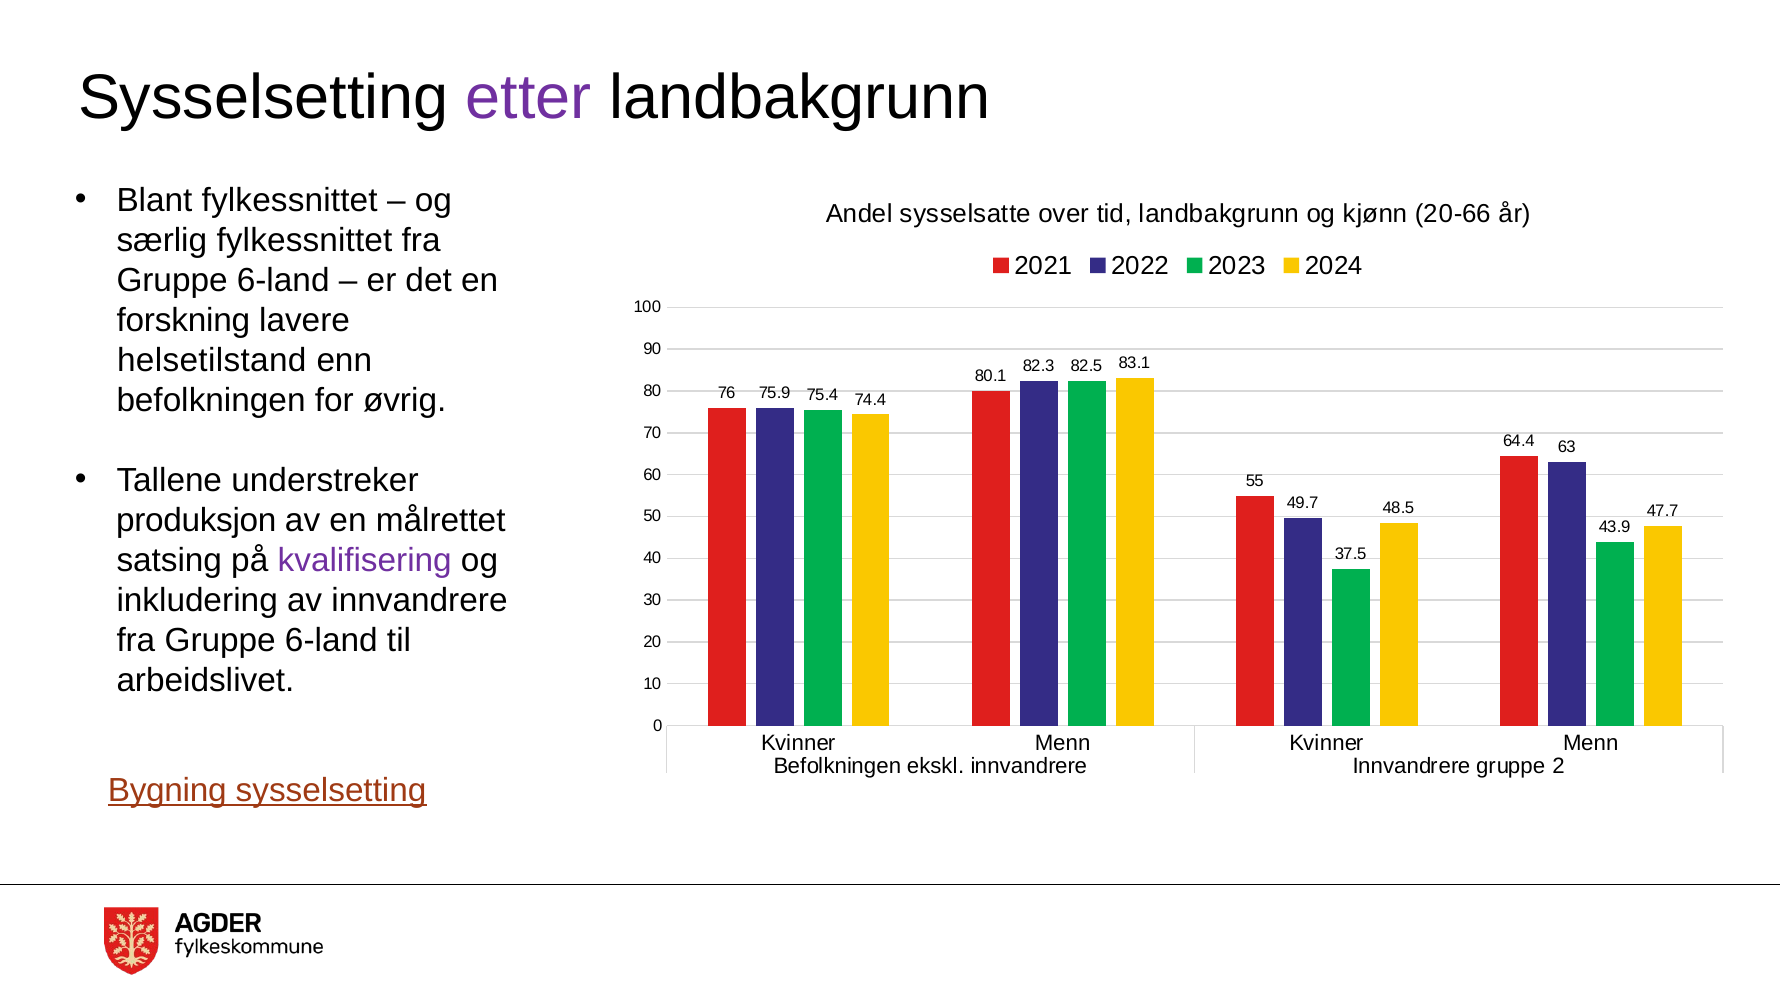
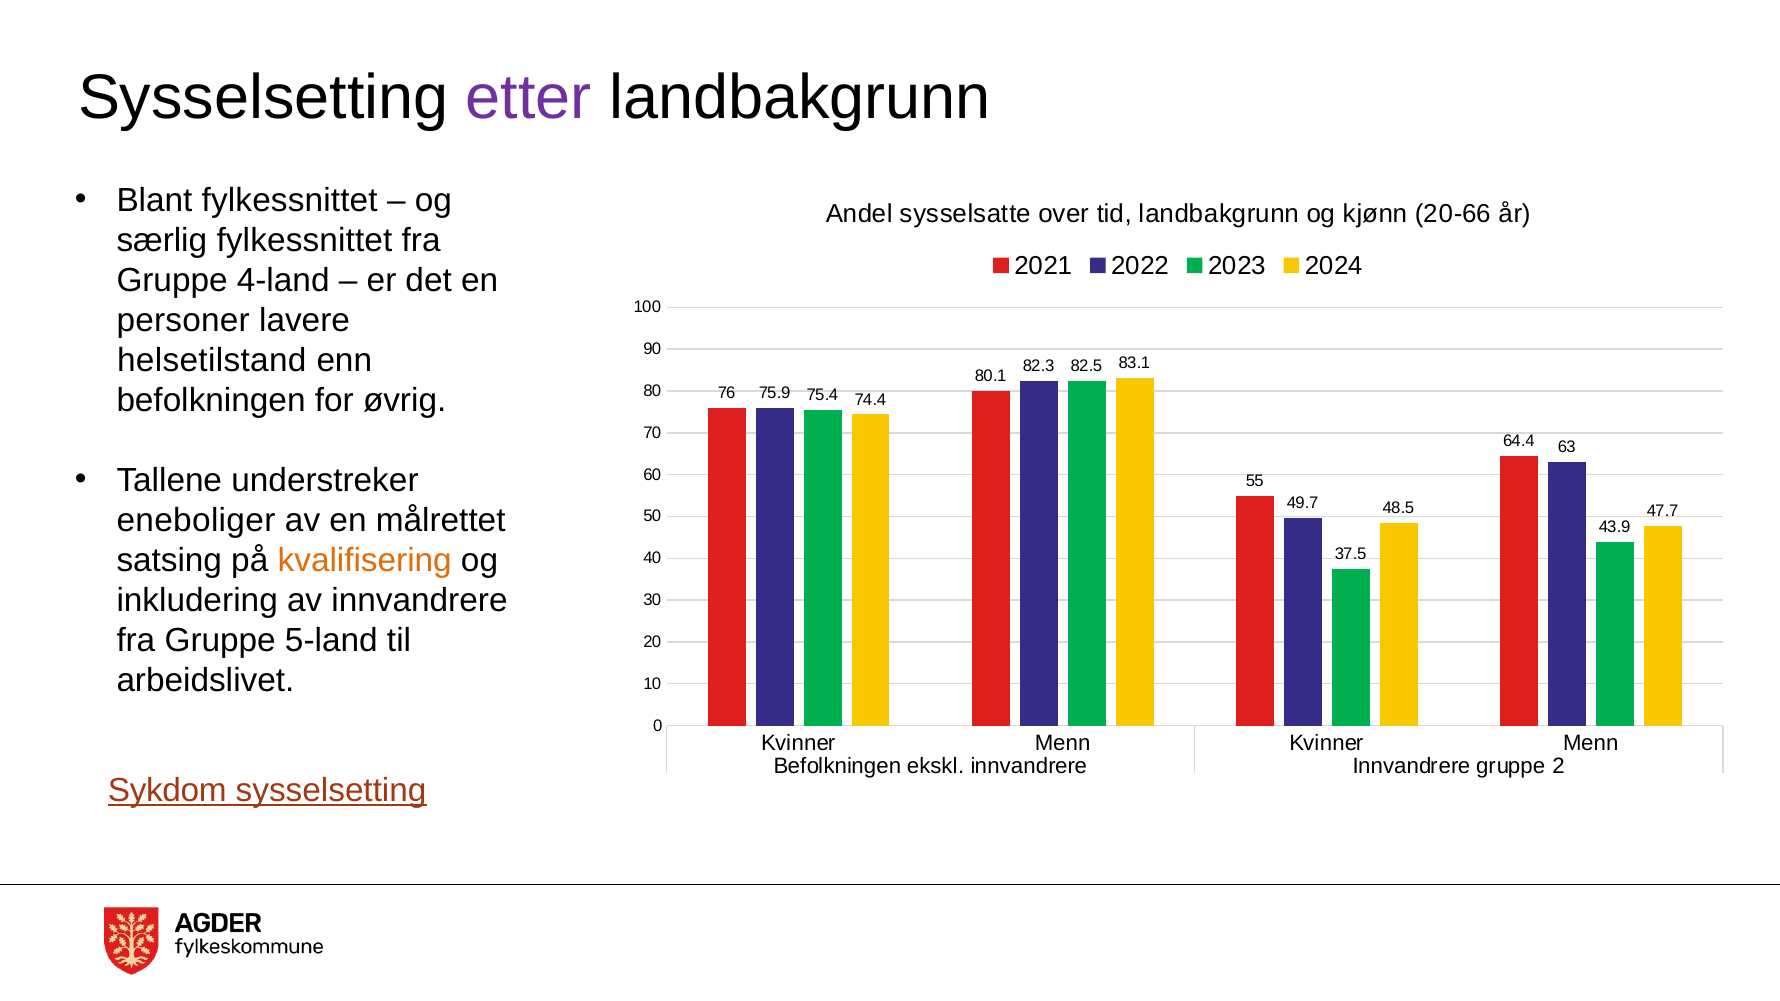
6-land: 6-land -> 4-land (283, 281)
forskning: forskning -> personer (183, 321)
produksjon: produksjon -> eneboliger (196, 521)
kvalifisering colour: purple -> orange (365, 561)
6-land: 6-land -> 5-land (331, 641)
Bygning: Bygning -> Sykdom (167, 790)
